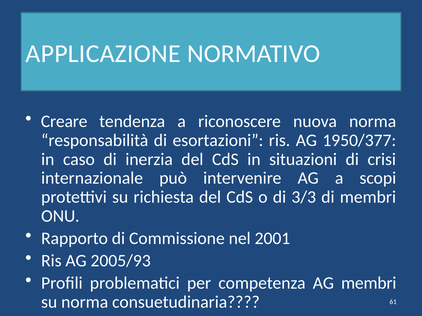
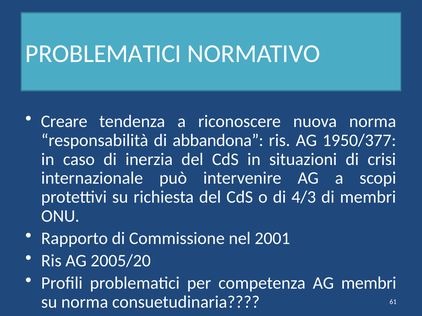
APPLICAZIONE: APPLICAZIONE -> PROBLEMATICI (103, 54)
esortazioni: esortazioni -> abbandona (218, 141)
3/3: 3/3 -> 4/3 (304, 197)
2005/93: 2005/93 -> 2005/20 (121, 261)
